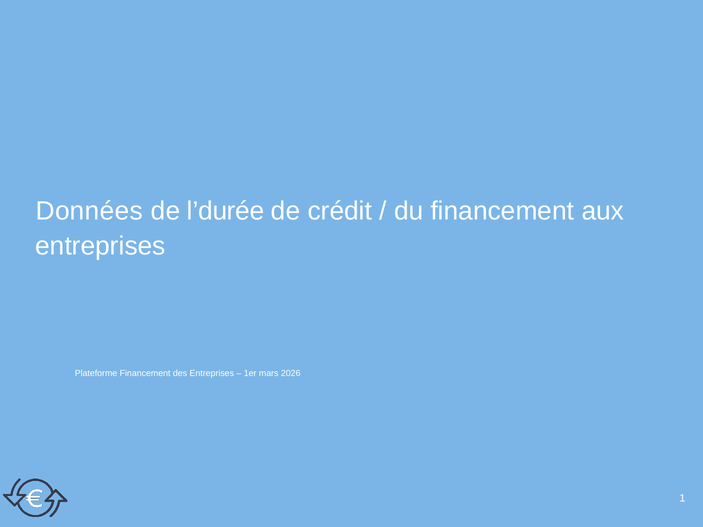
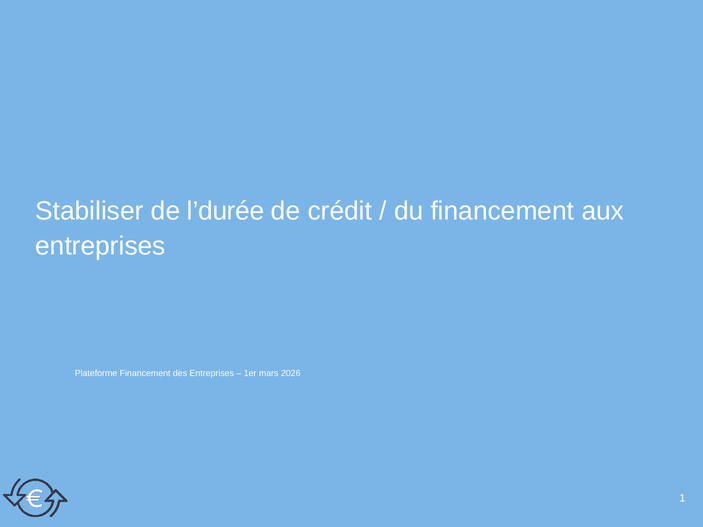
Données: Données -> Stabiliser (89, 211)
